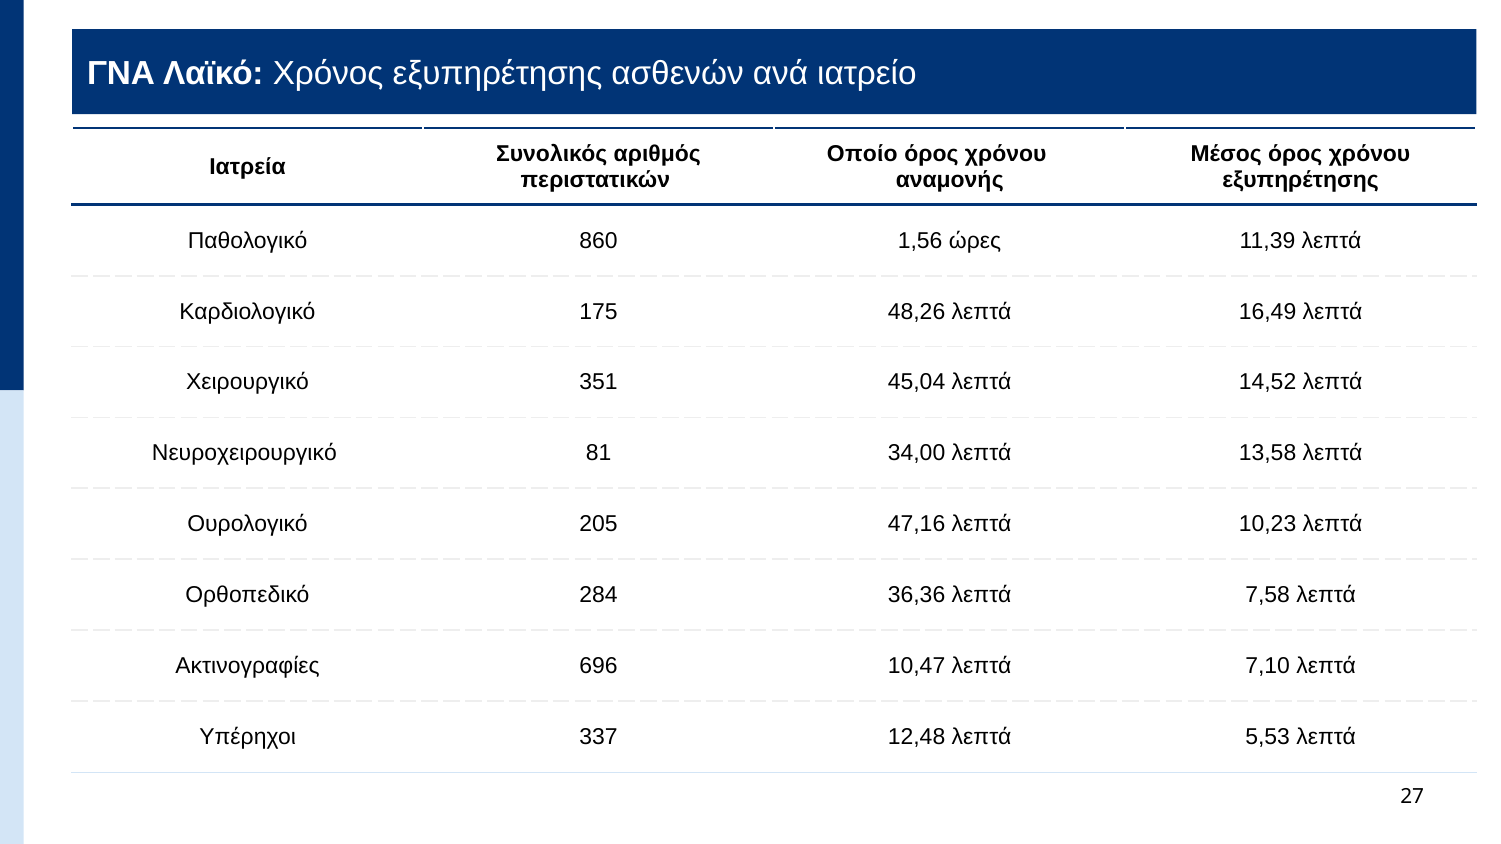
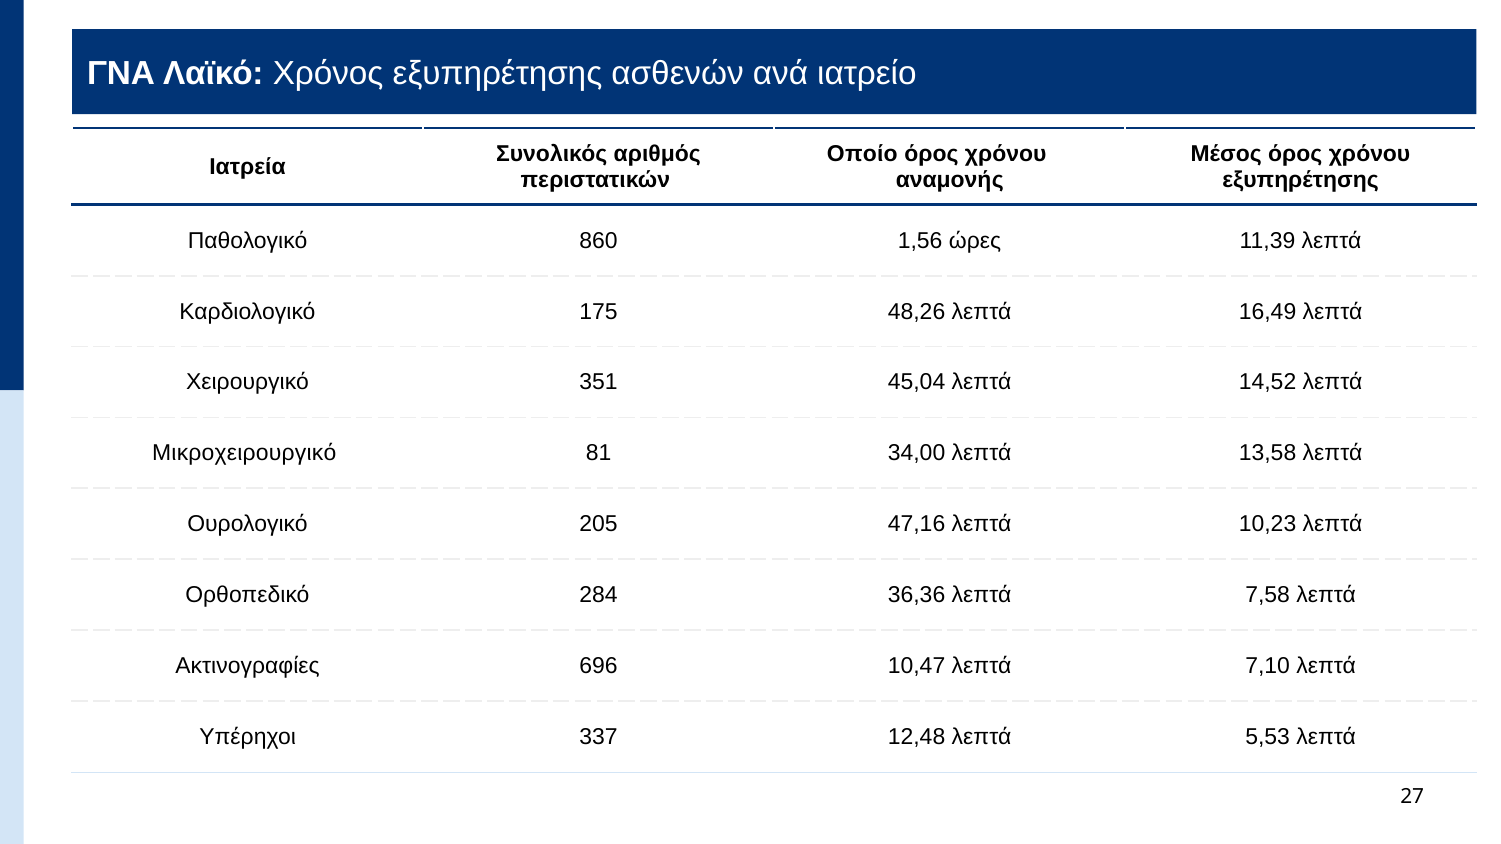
Νευροχειρουργικό: Νευροχειρουργικό -> Μικροχειρουργικό (244, 453)
